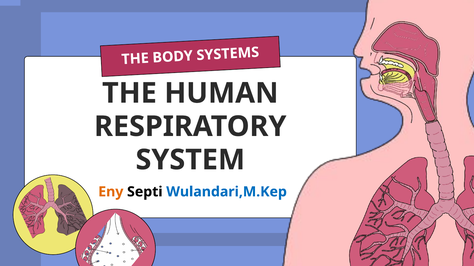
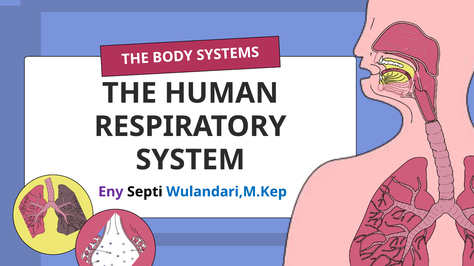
Eny colour: orange -> purple (111, 192)
